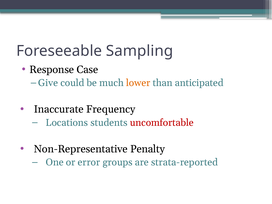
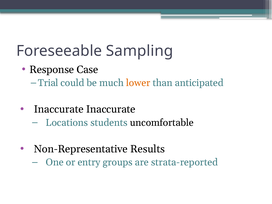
Give: Give -> Trial (48, 83)
Inaccurate Frequency: Frequency -> Inaccurate (111, 109)
uncomfortable colour: red -> black (162, 123)
Penalty: Penalty -> Results (148, 149)
error: error -> entry (89, 162)
